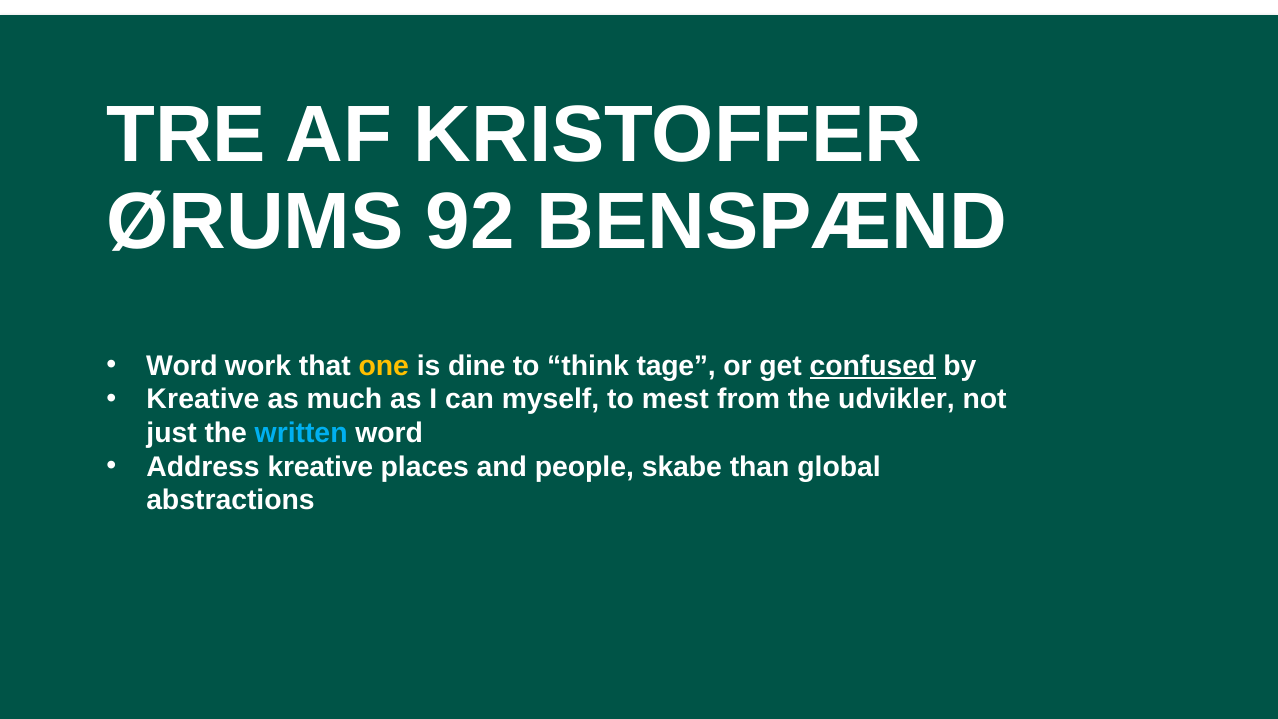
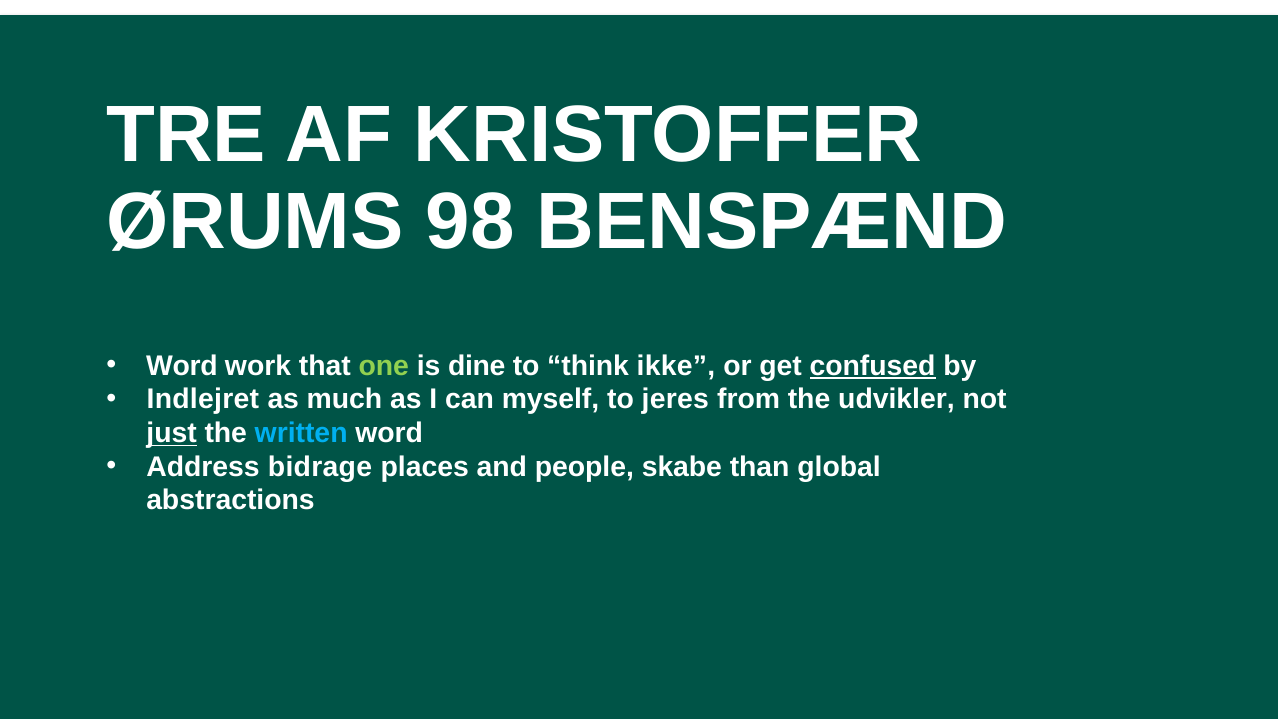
92: 92 -> 98 (470, 222)
one colour: yellow -> light green (384, 366)
tage: tage -> ikke (676, 366)
Kreative: Kreative -> Indlejret (203, 399)
mest: mest -> jeres (675, 399)
just underline: none -> present (172, 433)
Address kreative: kreative -> bidrage (320, 467)
